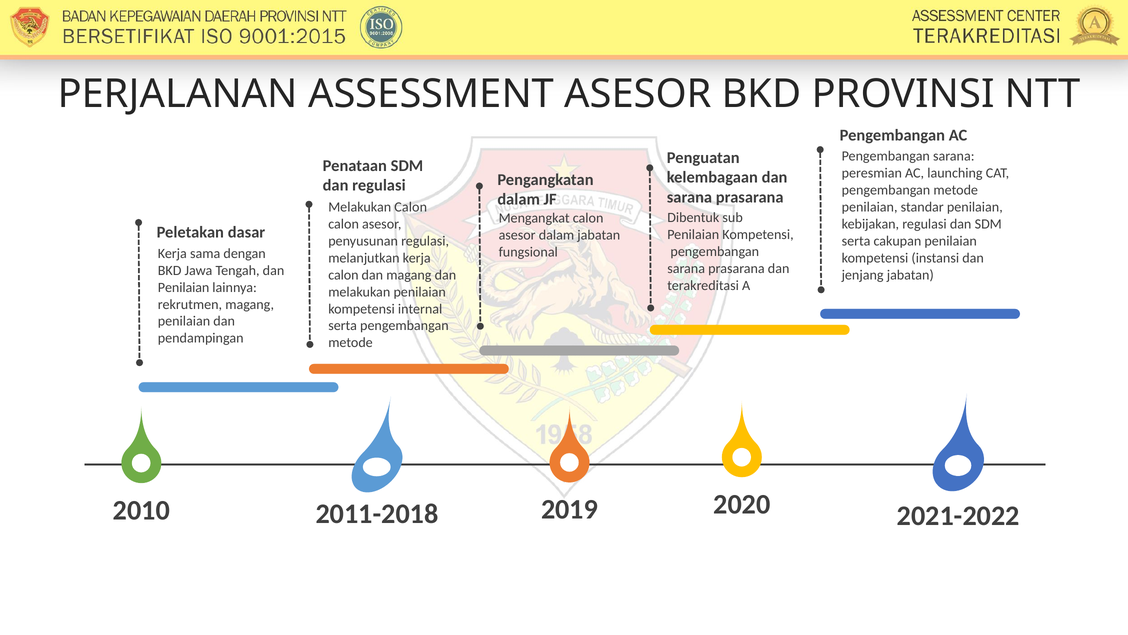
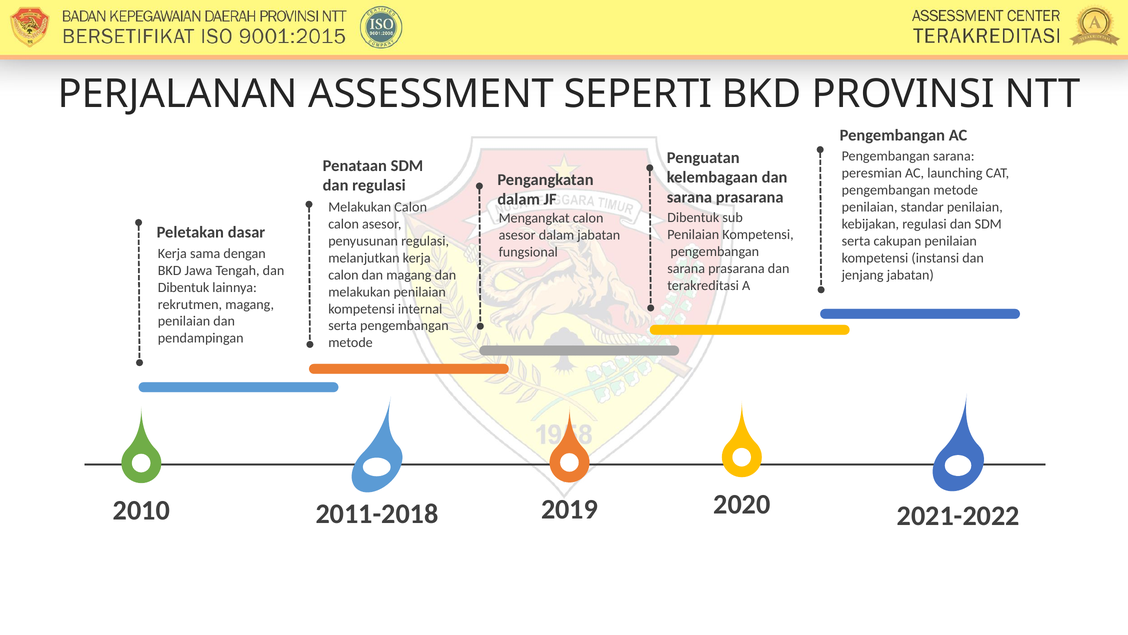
ASSESSMENT ASESOR: ASESOR -> SEPERTI (638, 94)
Penilaian: Penilaian -> Dibentuk (184, 287)
